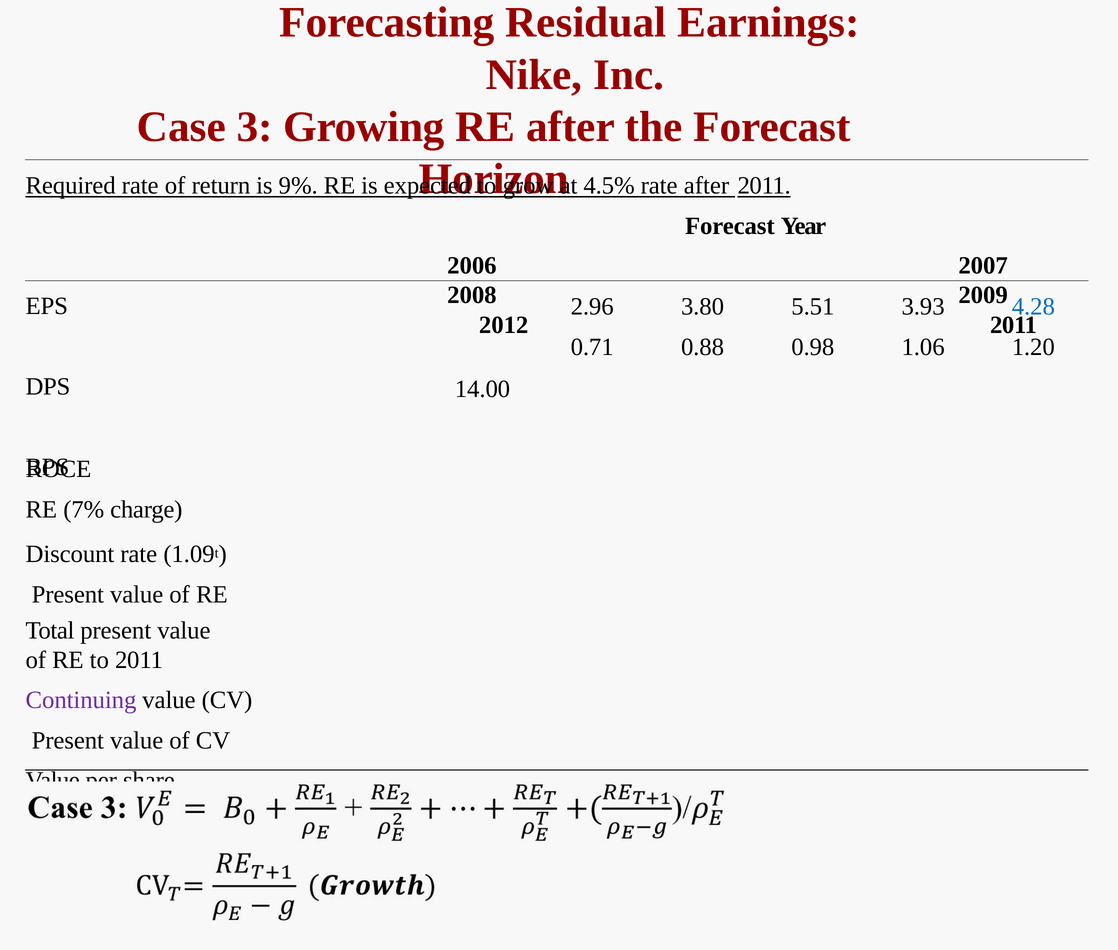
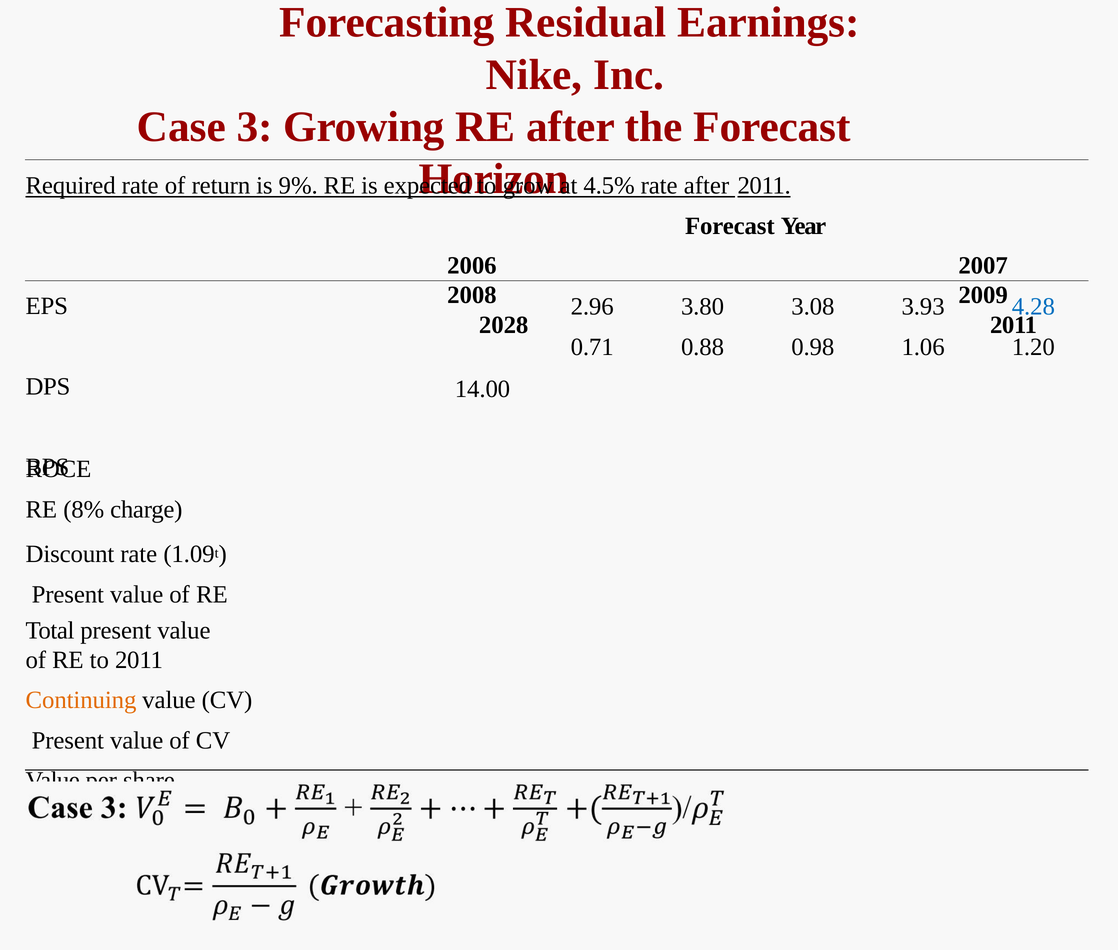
5.51: 5.51 -> 3.08 (813, 307)
2012: 2012 -> 2028 (504, 325)
7%: 7% -> 8% (84, 510)
Continuing colour: purple -> orange (81, 701)
